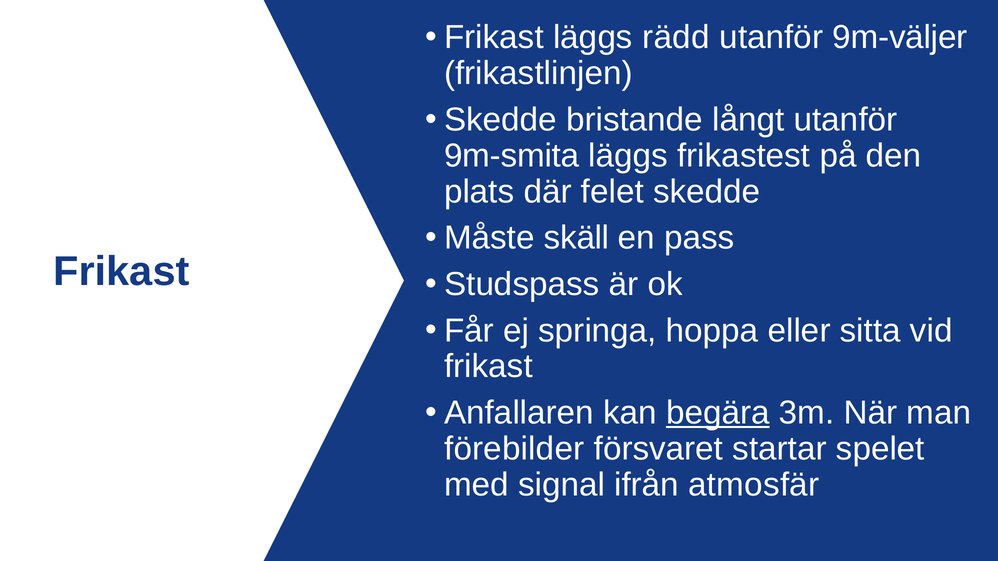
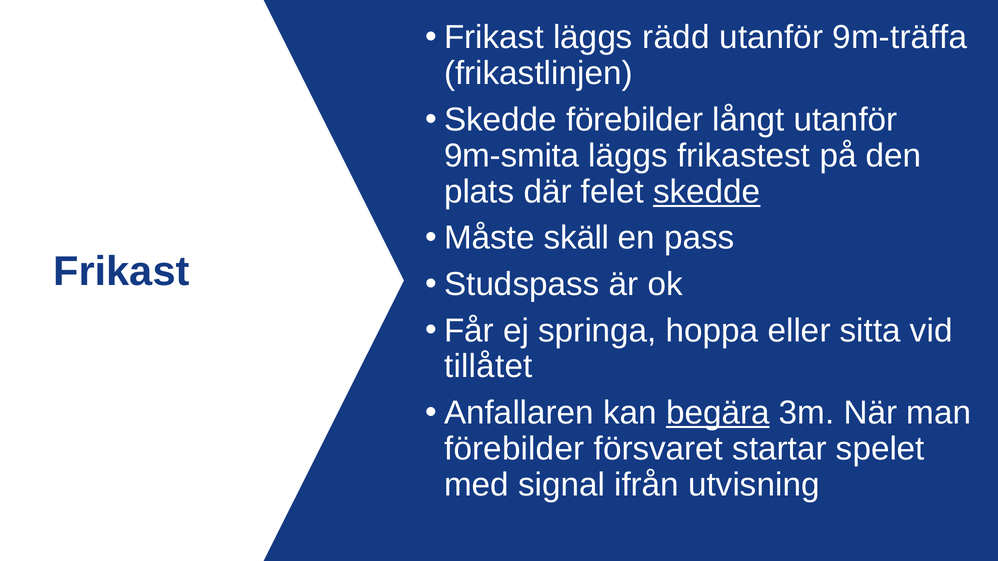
9m-väljer: 9m-väljer -> 9m-träffa (900, 38)
Skedde bristande: bristande -> förebilder (635, 120)
skedde underline: none -> present (707, 192)
frikast: frikast -> tillåtet (488, 367)
atmosfär: atmosfär -> utvisning (754, 485)
